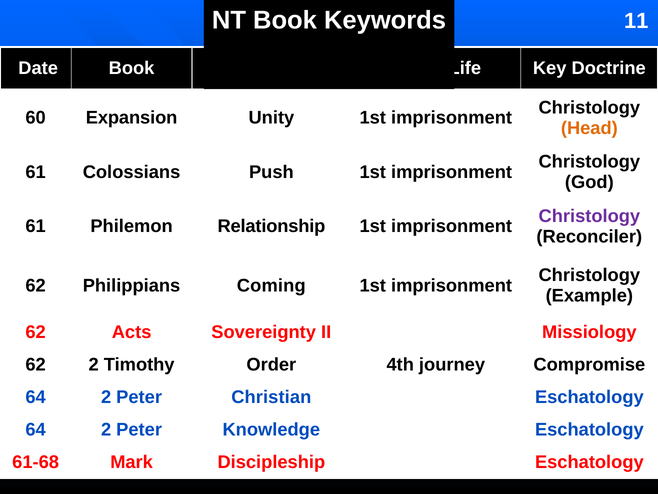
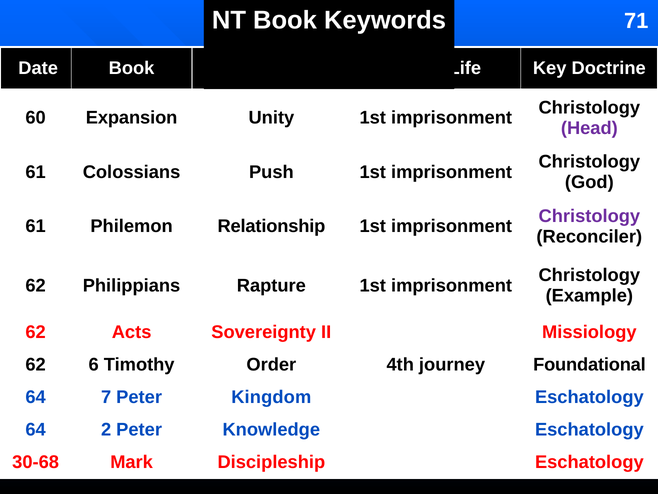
11: 11 -> 71 (636, 21)
Head colour: orange -> purple (589, 128)
Coming: Coming -> Rapture (271, 285)
62 2: 2 -> 6 (94, 364)
Compromise: Compromise -> Foundational (589, 364)
2: 2 -> 7 (106, 397)
Christian: Christian -> Kingdom (271, 397)
61-68: 61-68 -> 30-68 (36, 462)
